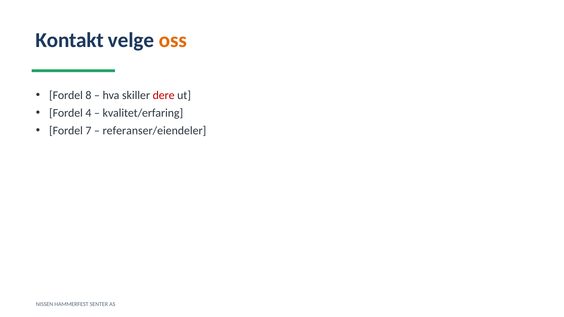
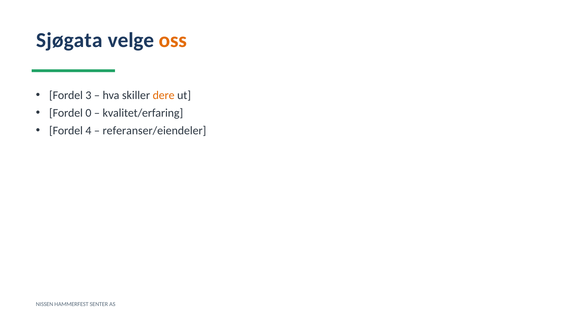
Kontakt: Kontakt -> Sjøgata (69, 40)
8: 8 -> 3 (88, 96)
dere colour: red -> orange (164, 96)
4: 4 -> 0 (88, 113)
7: 7 -> 4 (88, 131)
